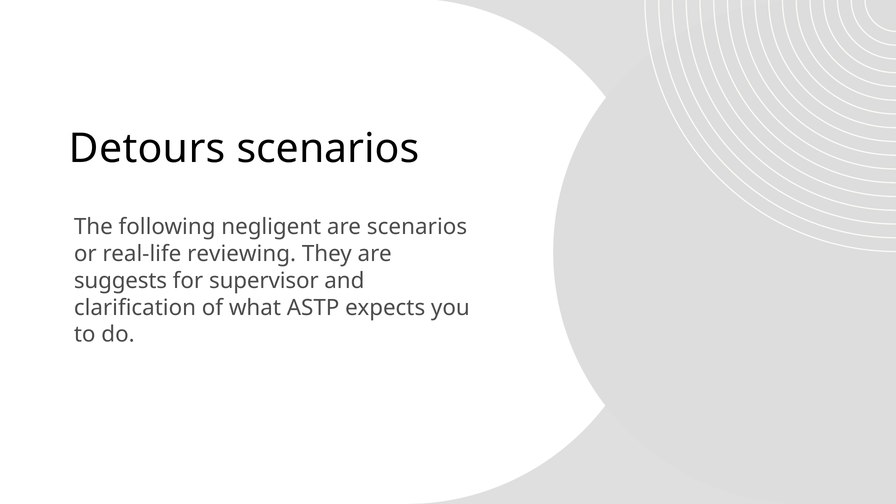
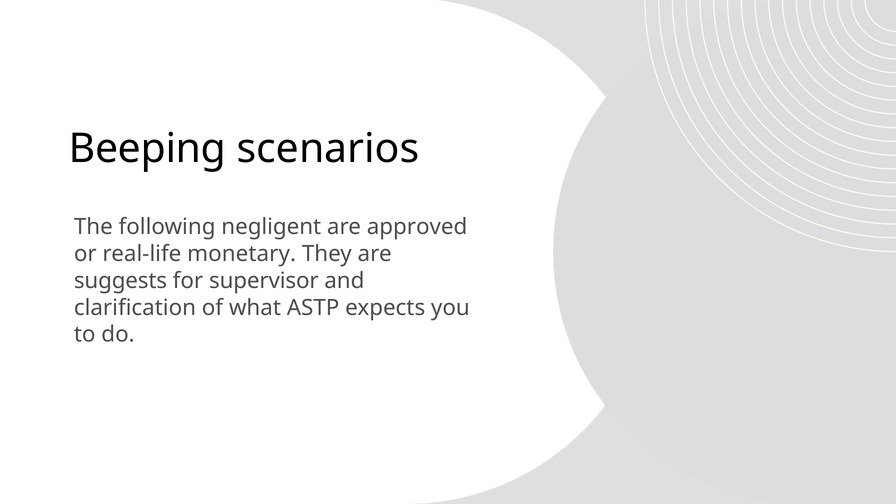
Detours: Detours -> Beeping (148, 149)
are scenarios: scenarios -> approved (417, 227)
reviewing: reviewing -> monetary (242, 254)
